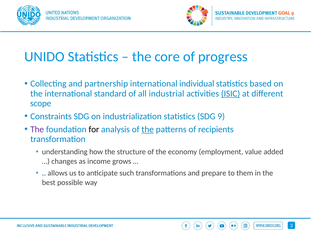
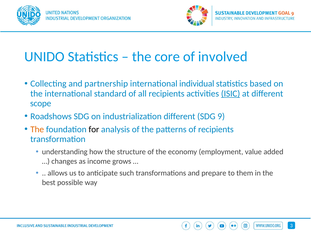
progress: progress -> involved (223, 57)
all industrial: industrial -> recipients (167, 94)
Constraints: Constraints -> Roadshows (51, 116)
industrialization statistics: statistics -> different (179, 116)
The colour: purple -> orange (37, 130)
the underline: present -> none (148, 130)
